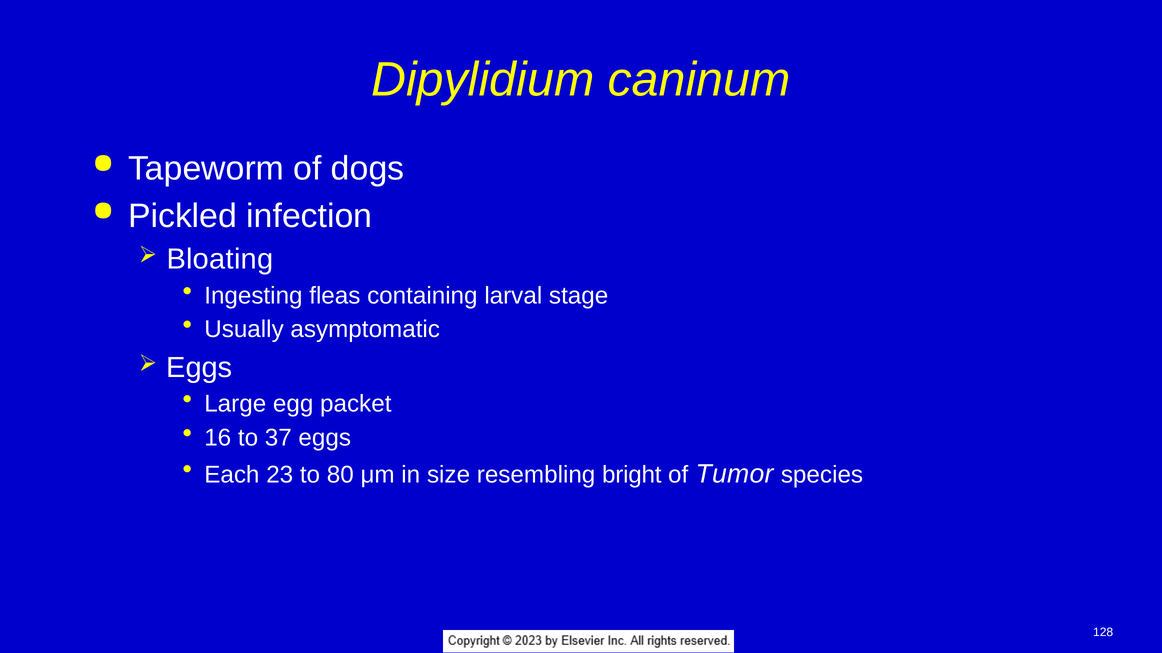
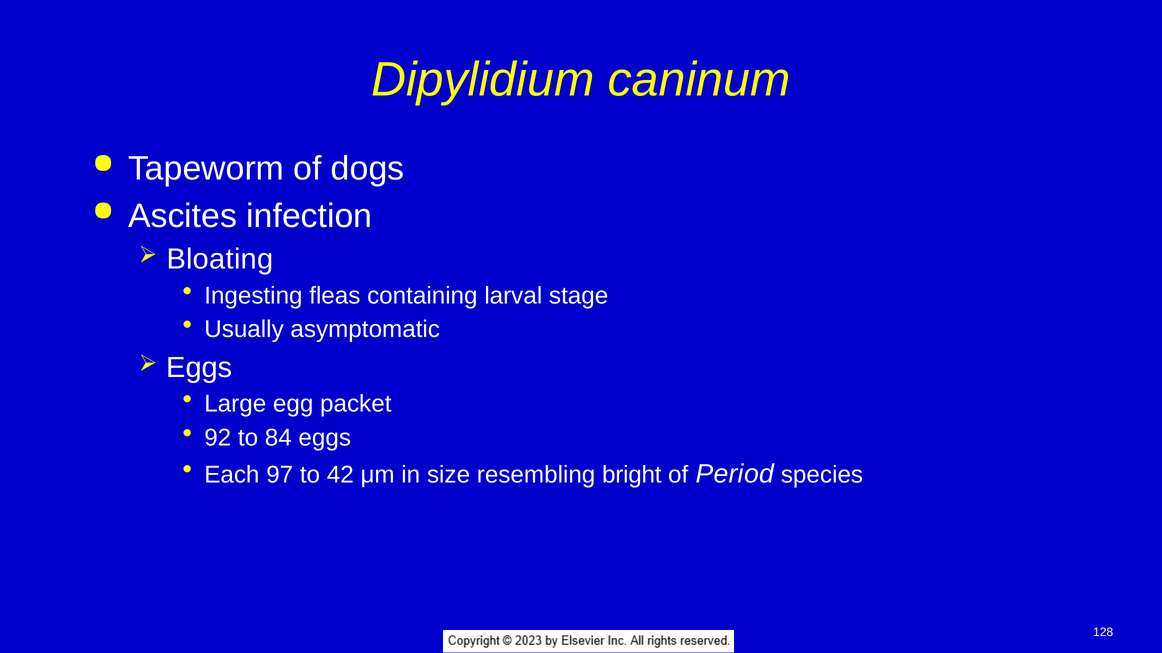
Pickled: Pickled -> Ascites (183, 216)
16: 16 -> 92 (218, 438)
37: 37 -> 84 (278, 438)
23: 23 -> 97 (280, 475)
80: 80 -> 42 (340, 475)
Tumor: Tumor -> Period (735, 474)
